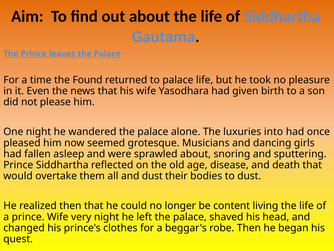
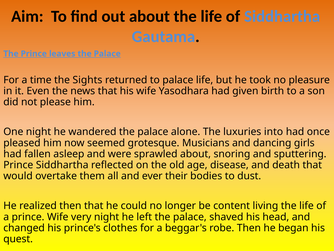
Found: Found -> Sights (87, 80)
and dust: dust -> ever (152, 176)
